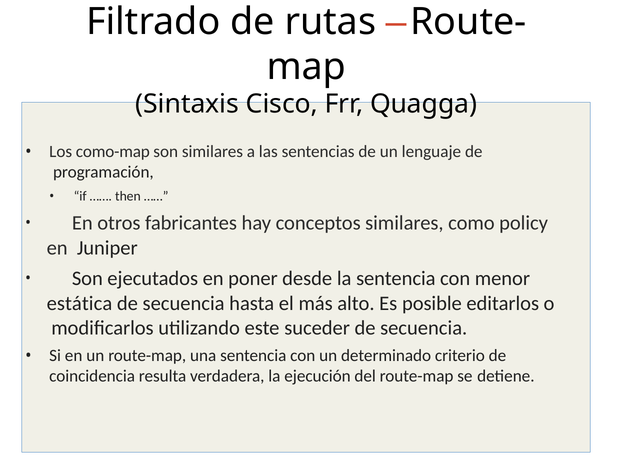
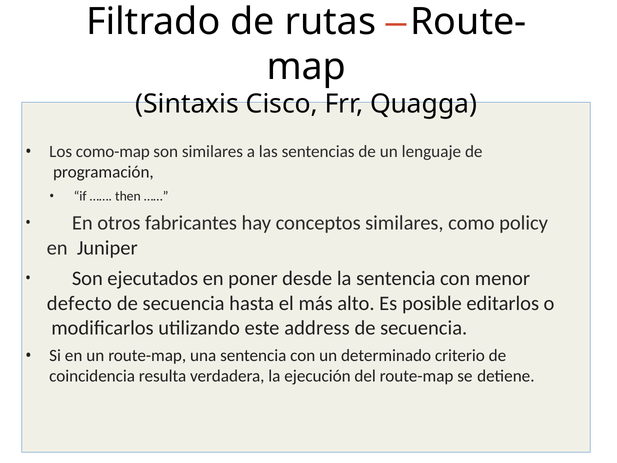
estática: estática -> defecto (79, 303)
suceder: suceder -> address (317, 328)
